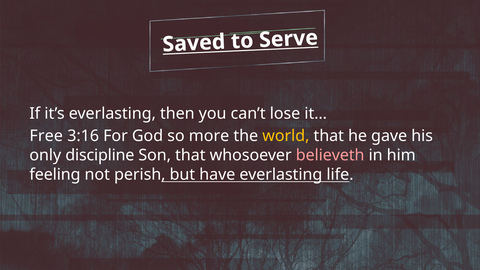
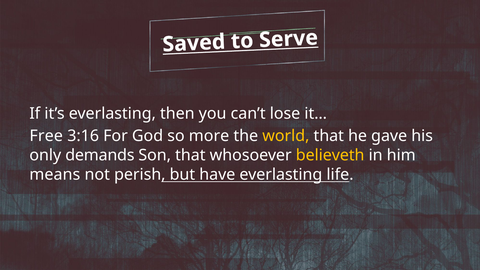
discipline: discipline -> demands (100, 155)
believeth colour: pink -> yellow (330, 155)
feeling: feeling -> means (55, 174)
